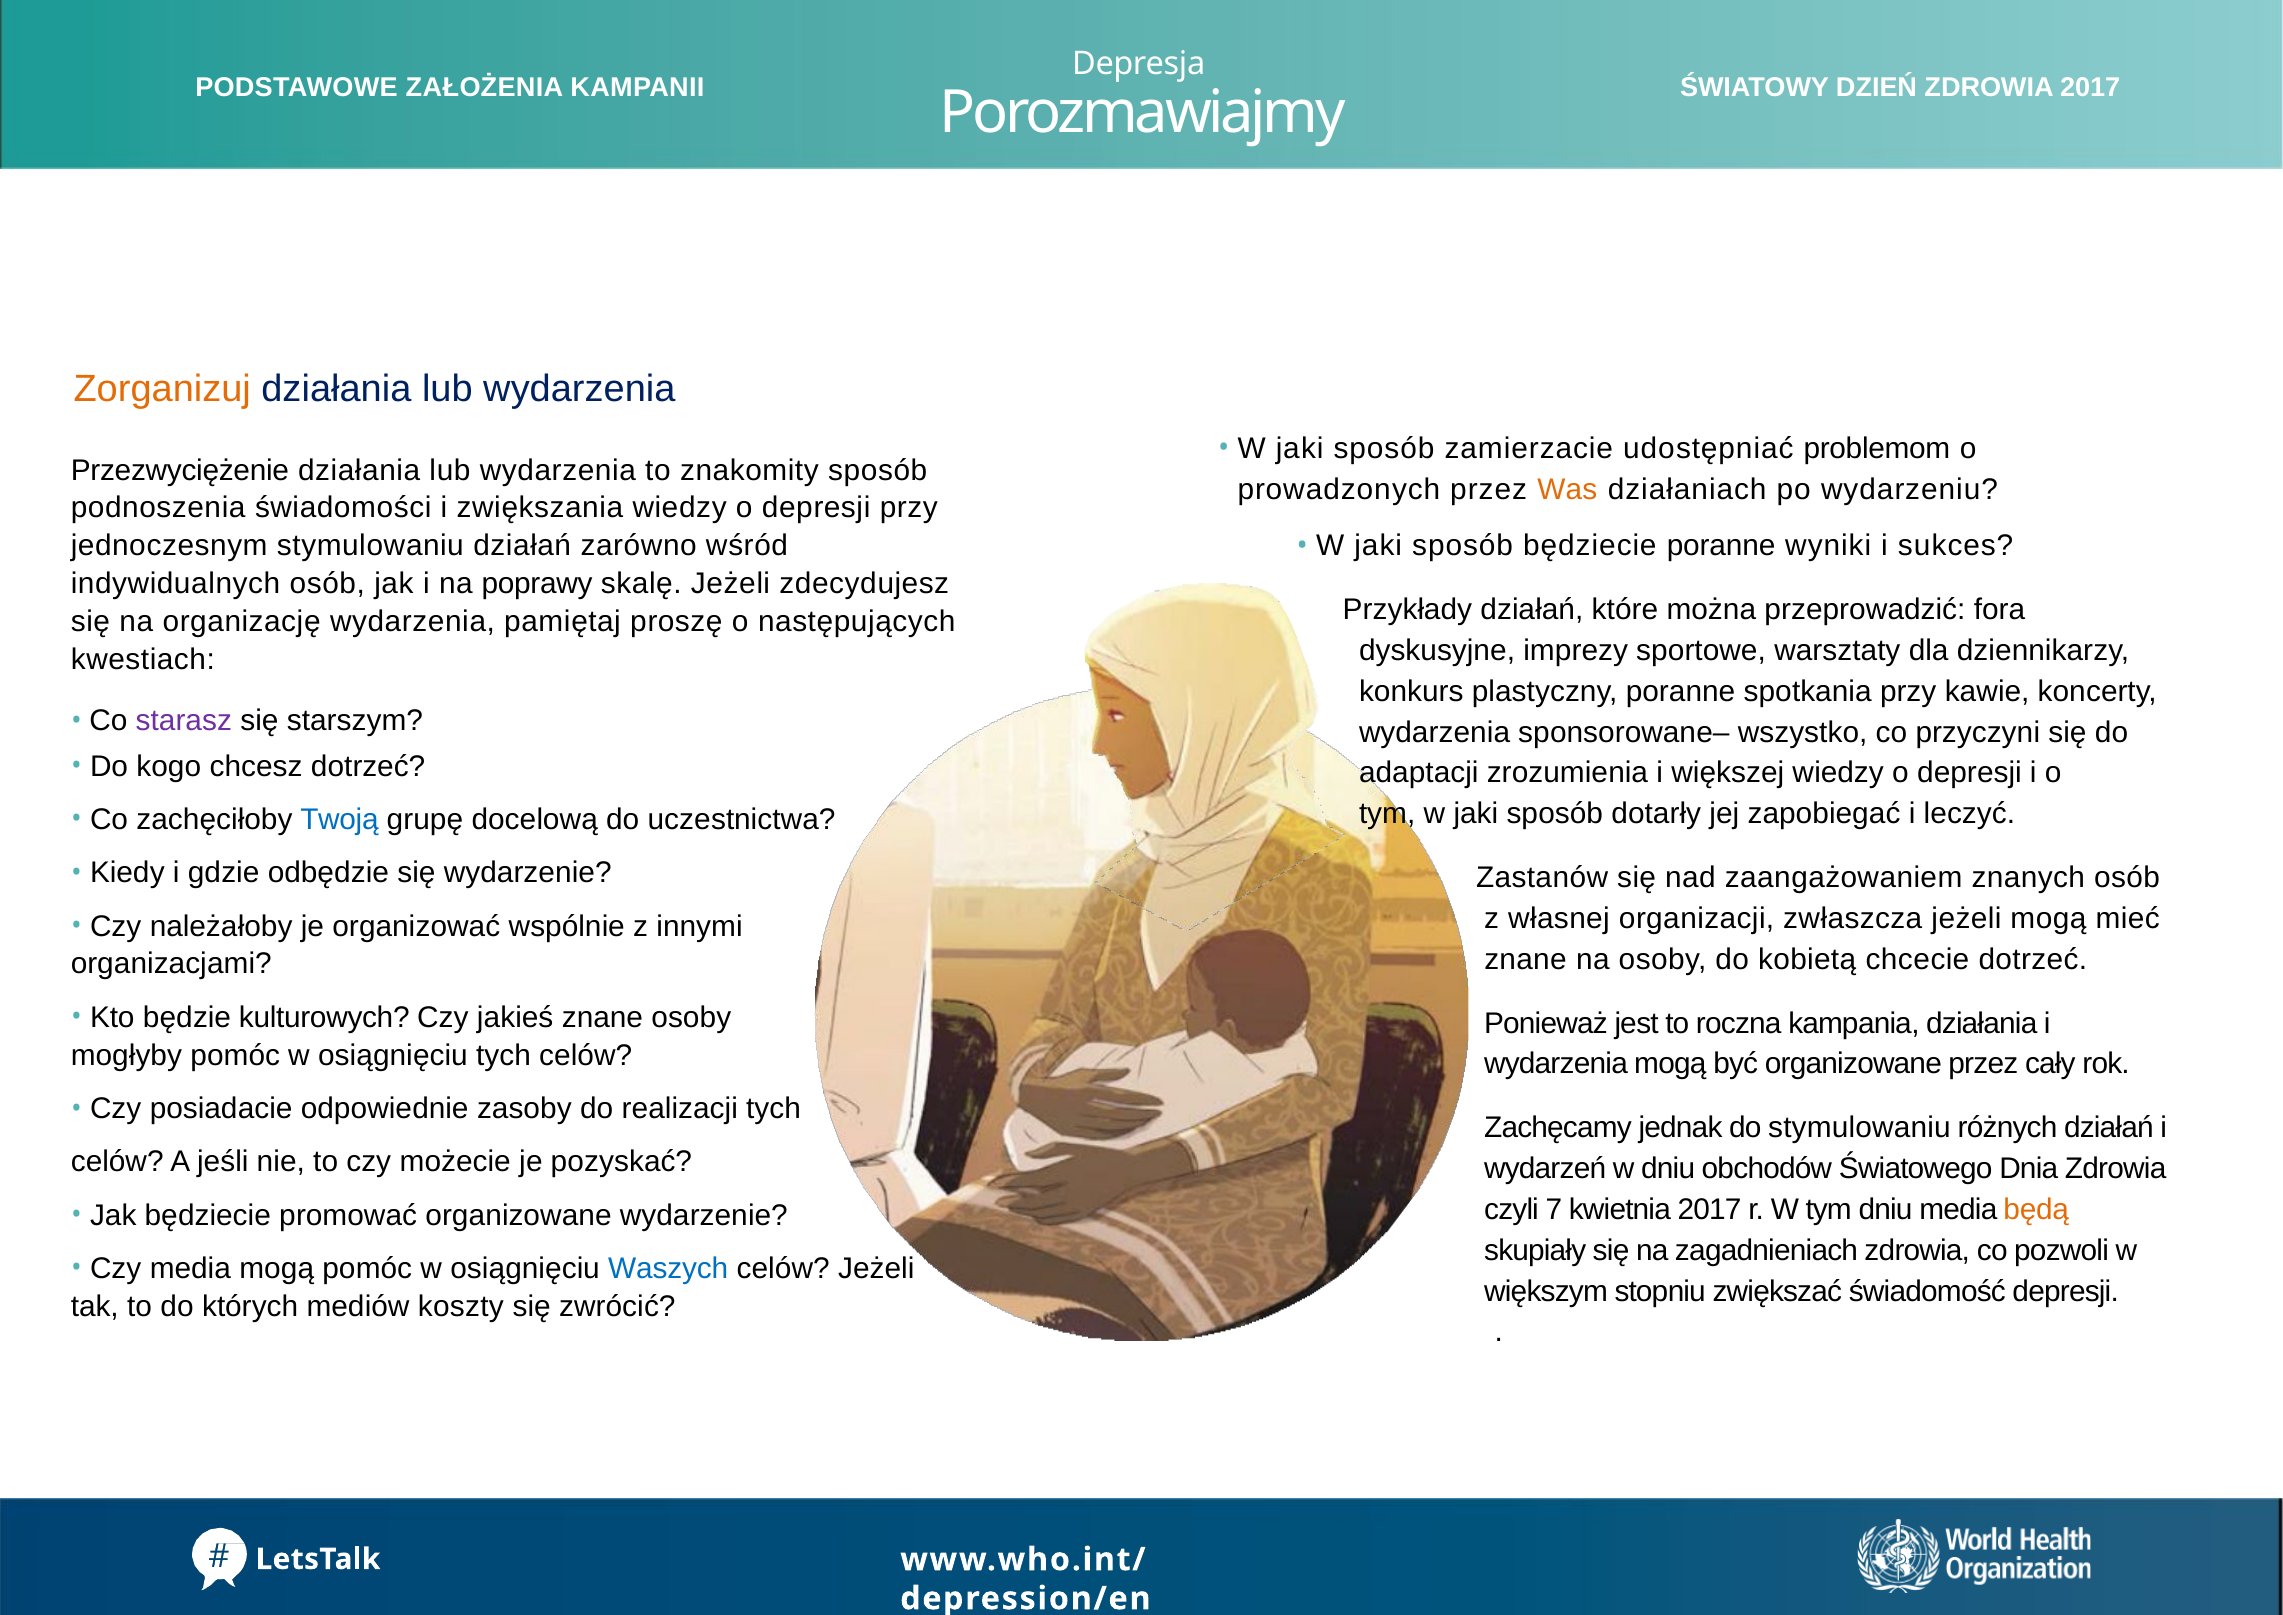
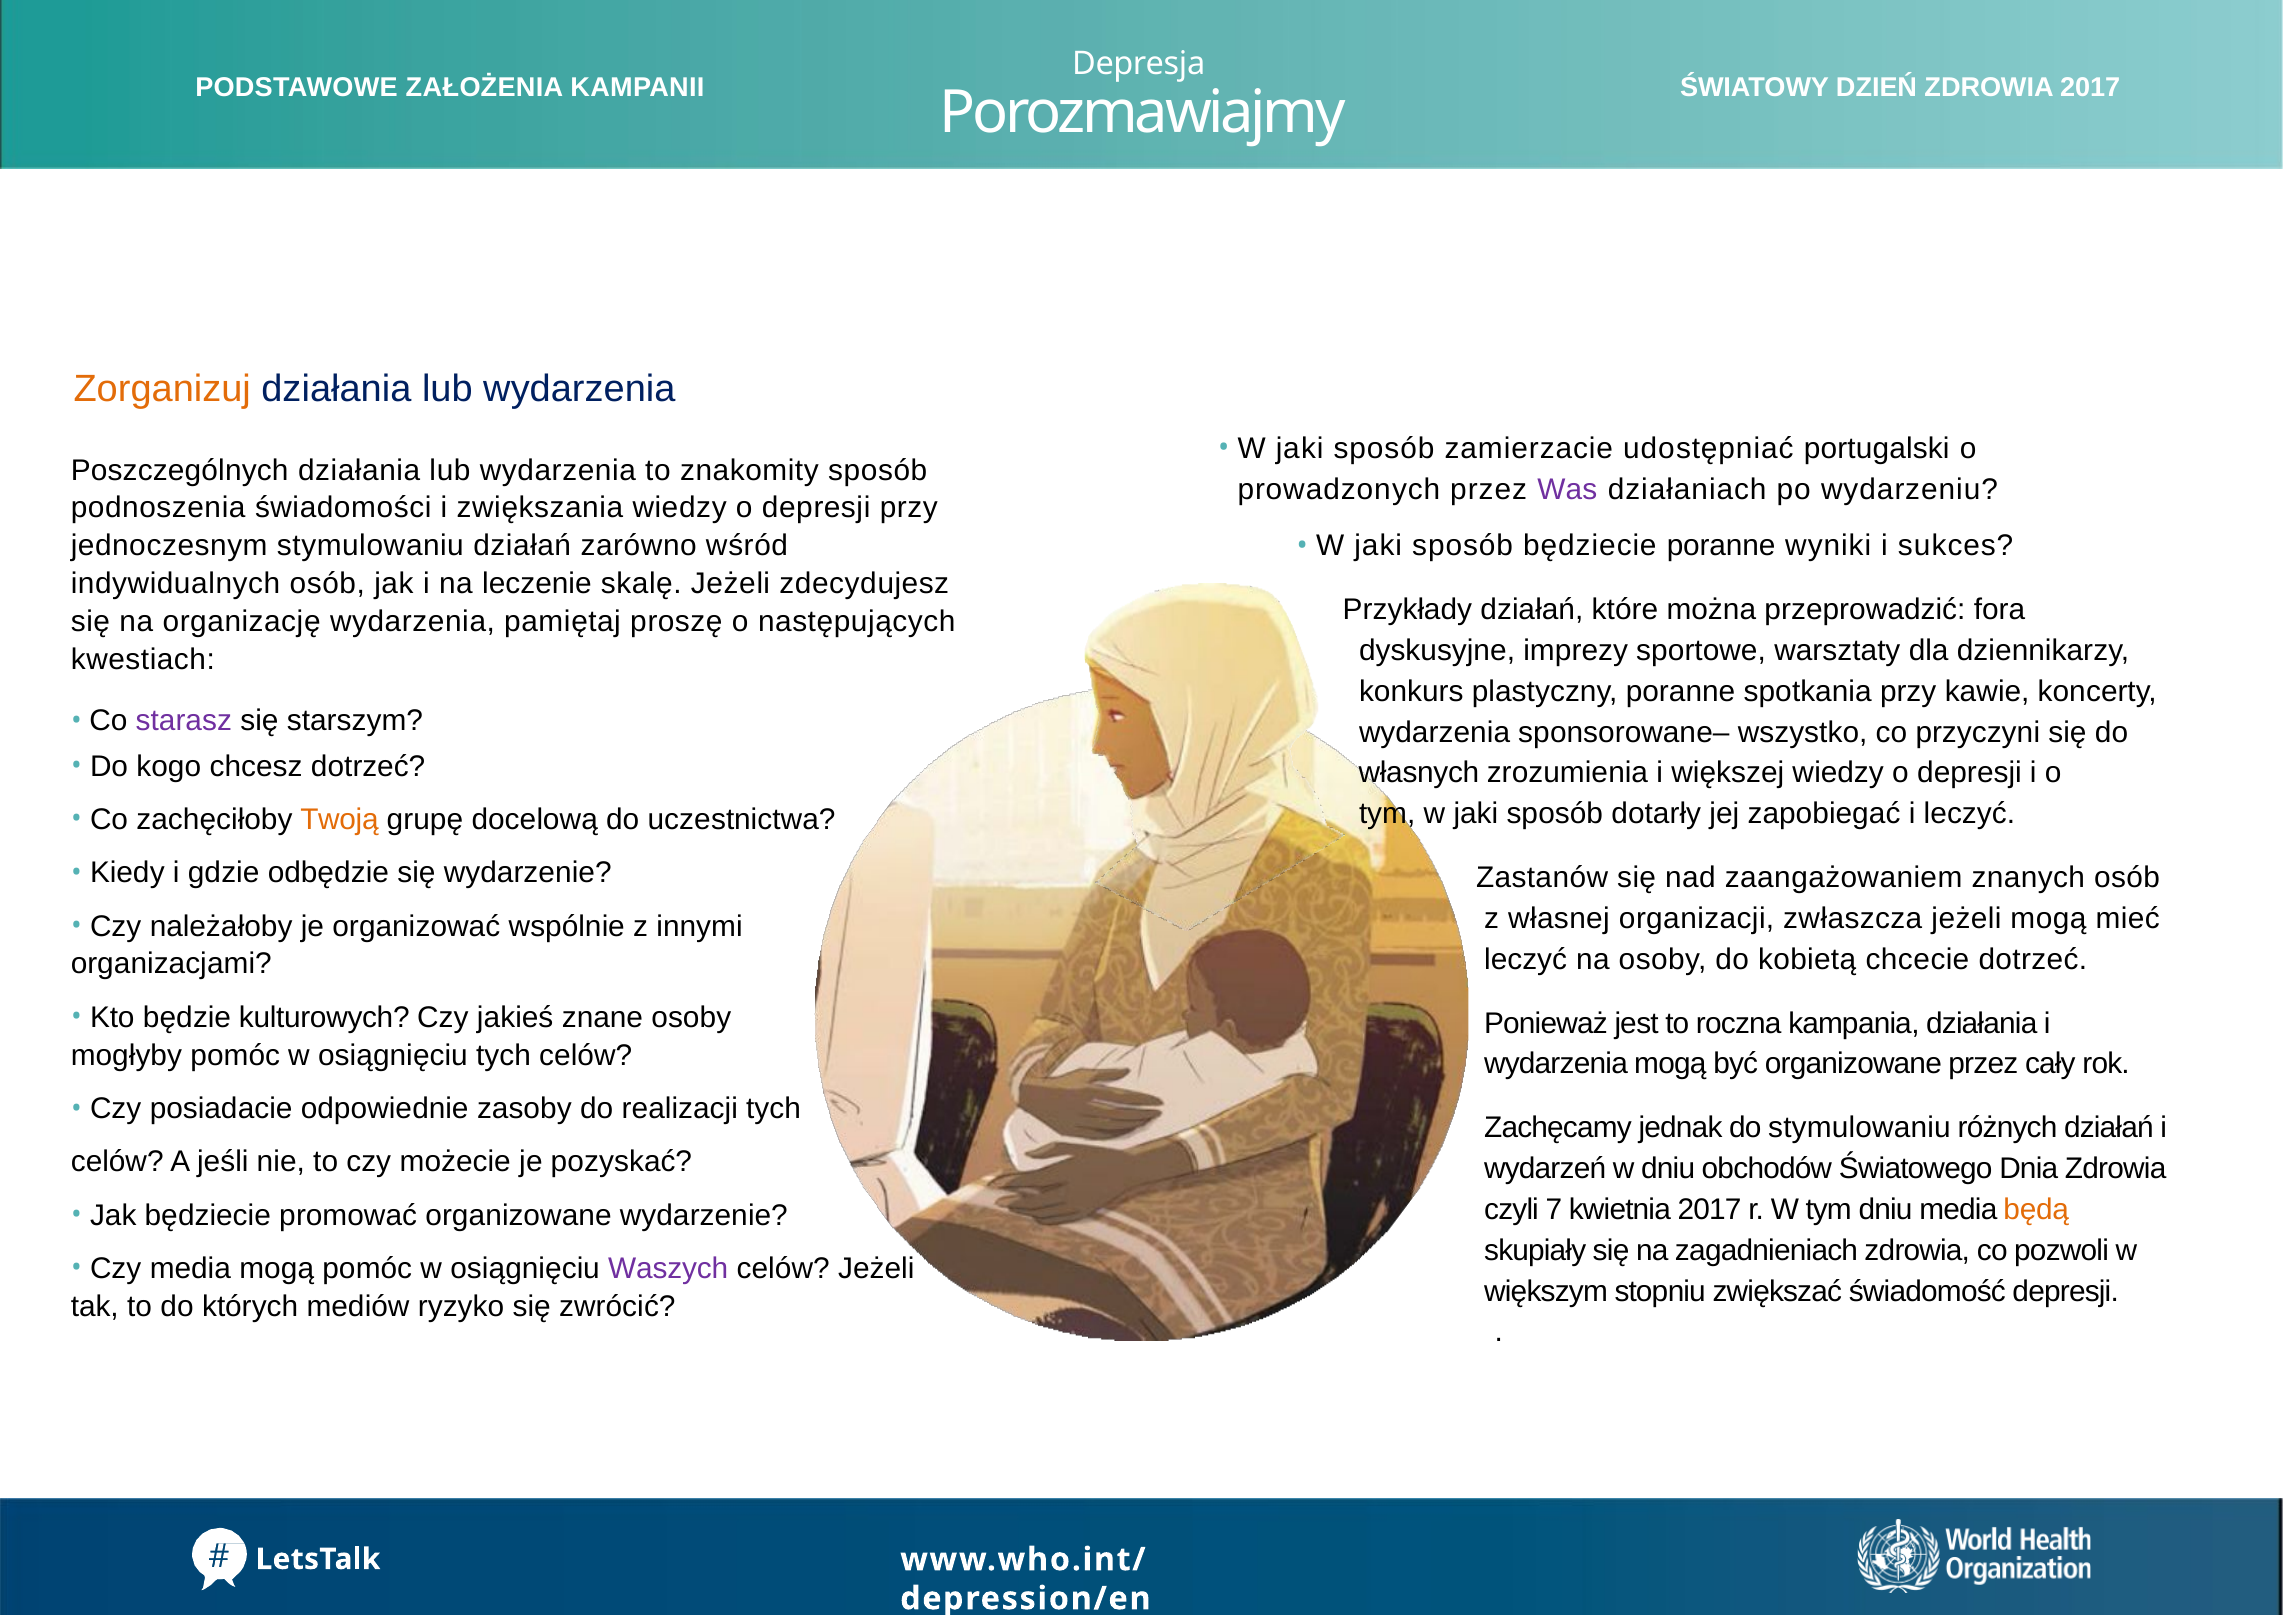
problemom: problemom -> portugalski (1877, 448)
Przezwyciężenie: Przezwyciężenie -> Poszczególnych (180, 470)
Was colour: orange -> purple (1567, 489)
poprawy: poprawy -> leczenie (537, 584)
adaptacji: adaptacji -> własnych (1419, 773)
Twoją colour: blue -> orange (339, 819)
znane: znane -> leczyć (1526, 959)
Waszych colour: blue -> purple (668, 1268)
koszty: koszty -> ryzyko (461, 1306)
